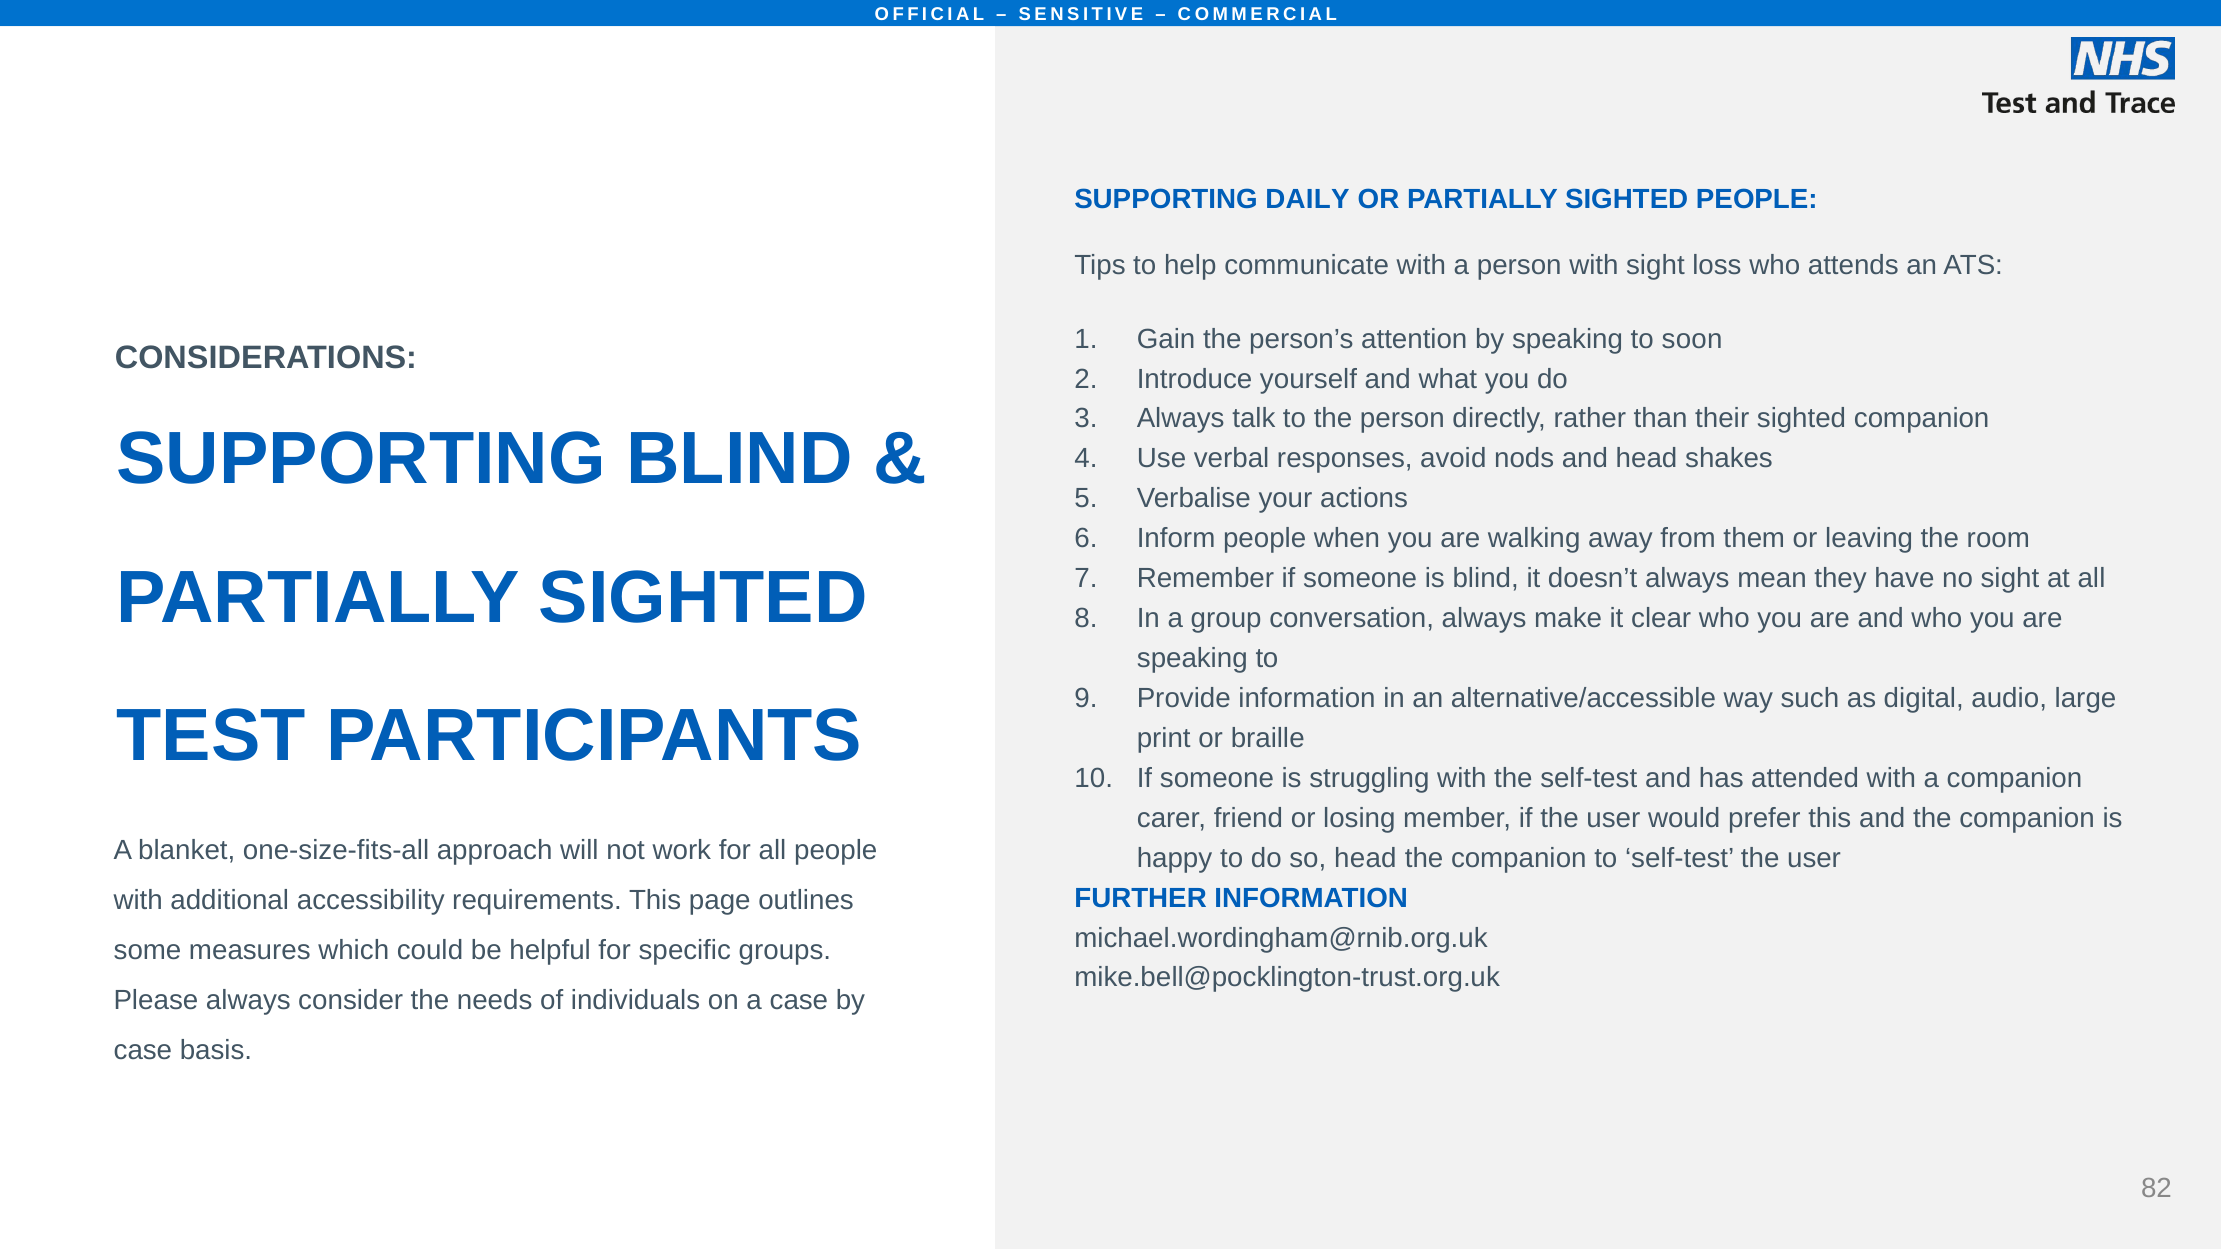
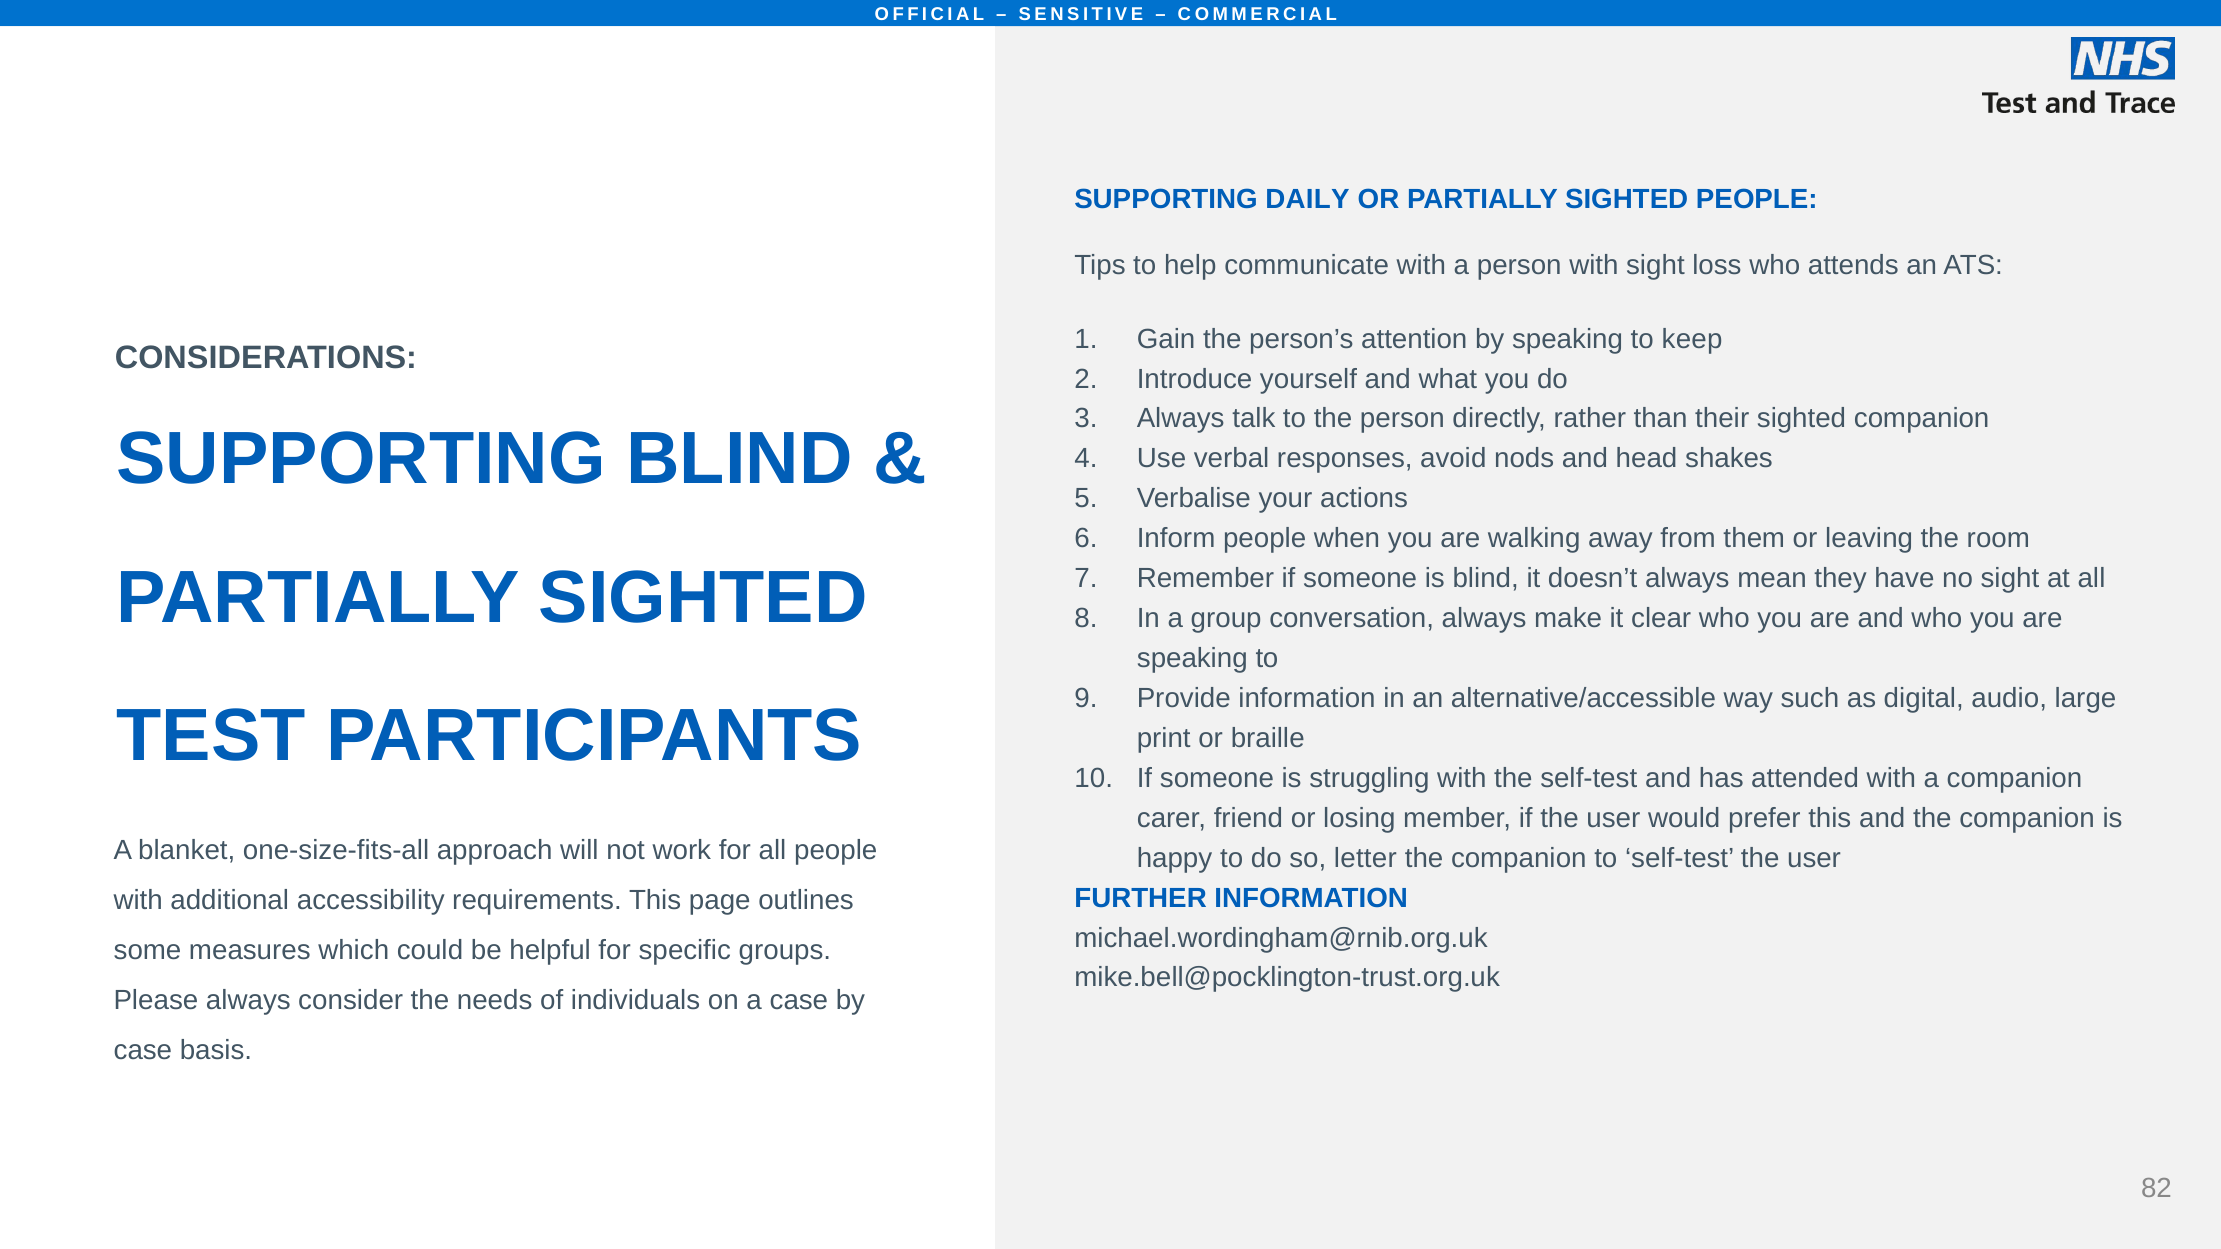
soon: soon -> keep (1692, 339)
so head: head -> letter (1365, 858)
